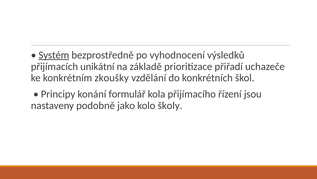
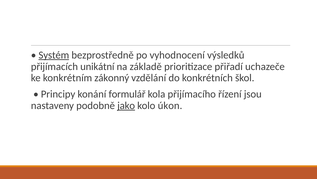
zkoušky: zkoušky -> zákonný (112, 78)
jako underline: none -> present (126, 105)
školy: školy -> úkon (170, 105)
